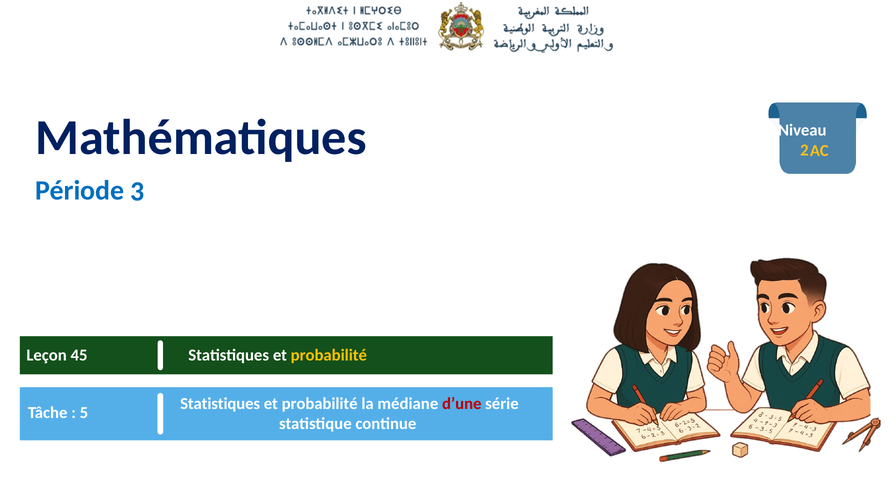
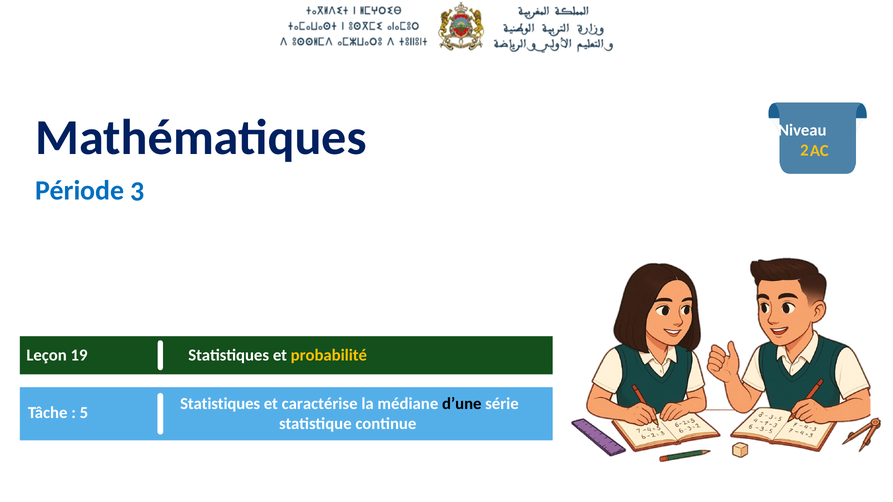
45: 45 -> 19 (79, 355)
probabilité: probabilité -> caractérise (320, 404)
d’une colour: red -> black (462, 404)
